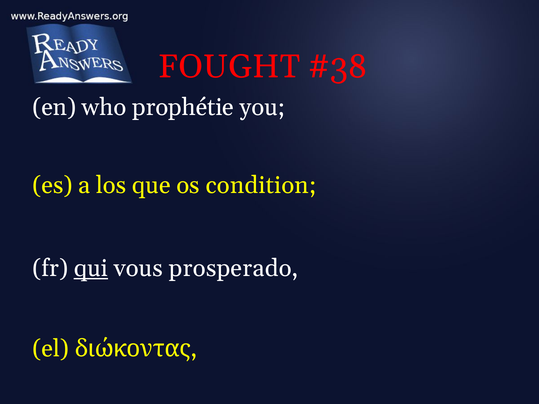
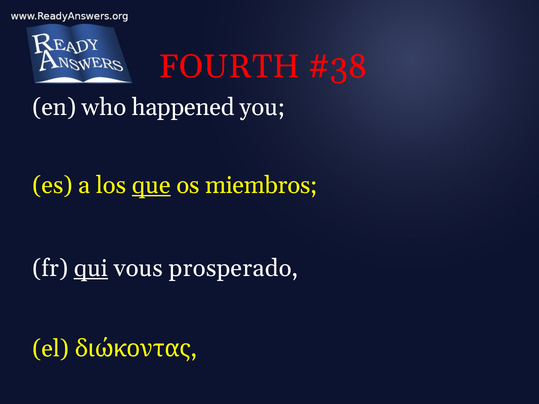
FOUGHT: FOUGHT -> FOURTH (229, 67)
prophétie: prophétie -> happened (183, 107)
que underline: none -> present (151, 186)
condition: condition -> miembros (261, 186)
